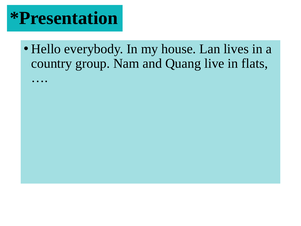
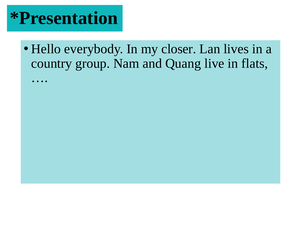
house: house -> closer (179, 49)
